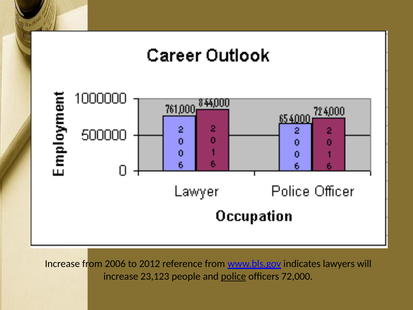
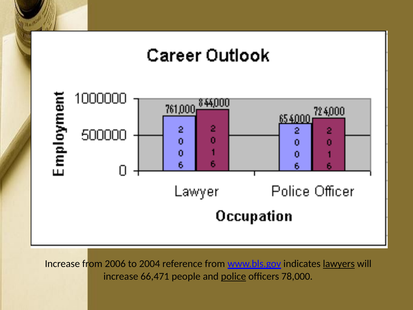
2012: 2012 -> 2004 (150, 264)
lawyers underline: none -> present (339, 264)
23,123: 23,123 -> 66,471 (155, 276)
72,000: 72,000 -> 78,000 (297, 276)
